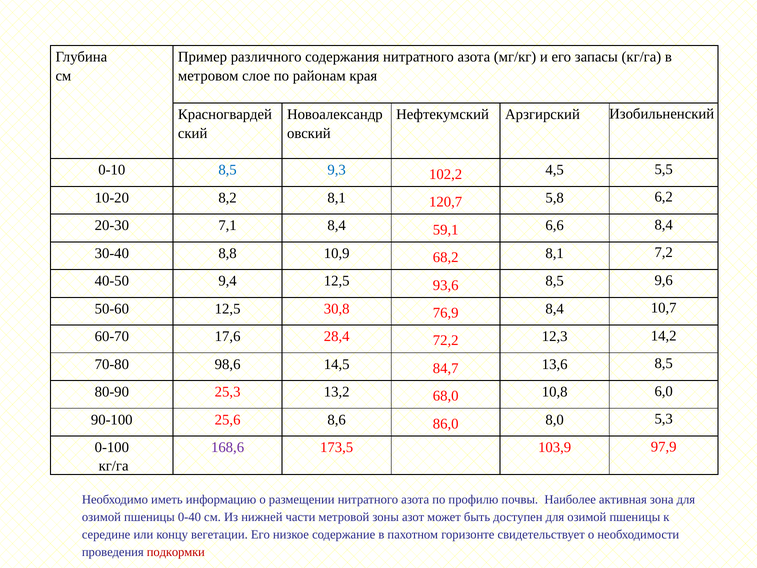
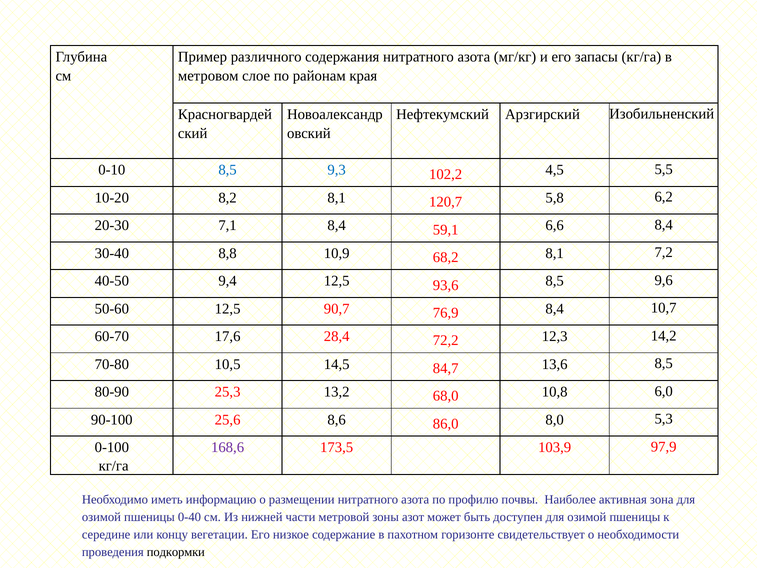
30,8: 30,8 -> 90,7 (337, 309)
98,6: 98,6 -> 10,5 (228, 364)
подкормки colour: red -> black (176, 552)
